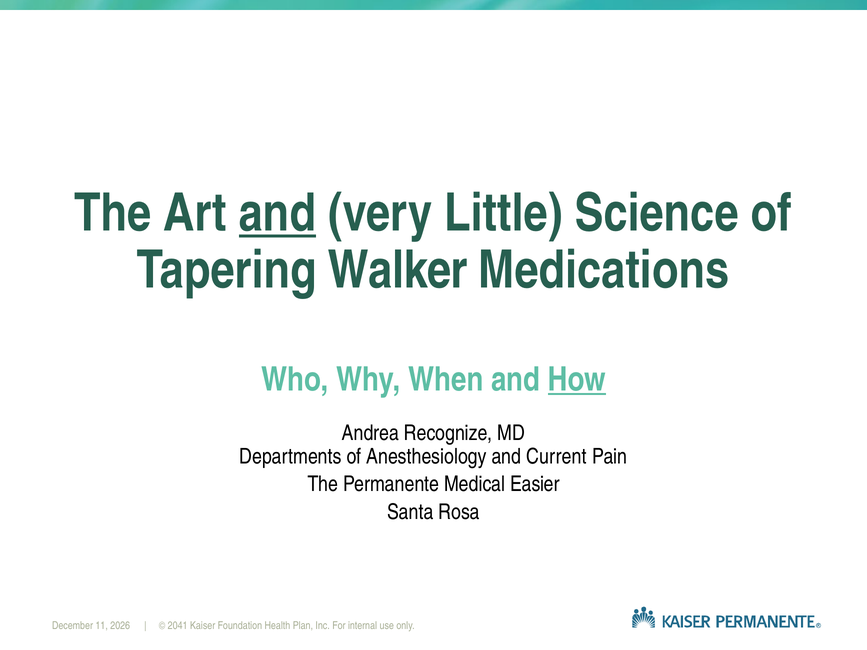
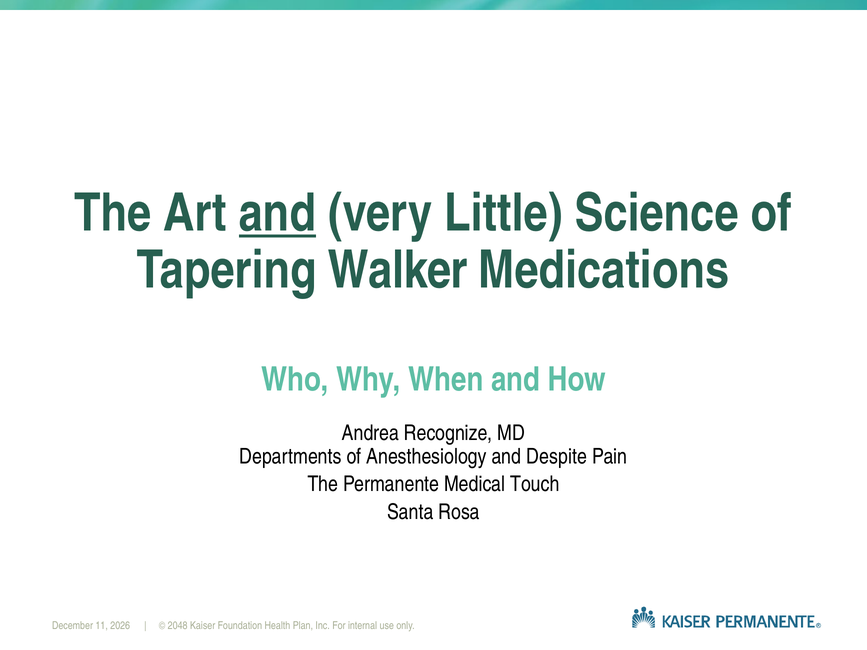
How underline: present -> none (577, 380)
Current: Current -> Despite (557, 457)
Easier: Easier -> Touch (535, 484)
2041: 2041 -> 2048 (178, 626)
